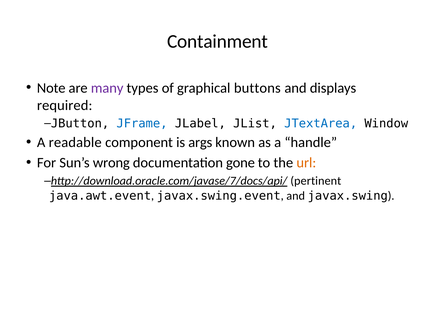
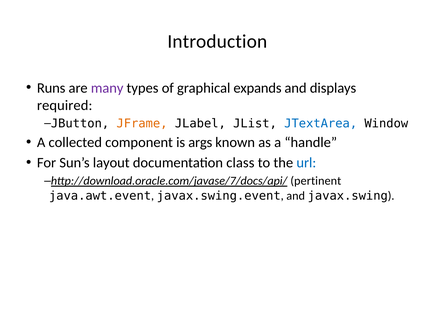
Containment: Containment -> Introduction (217, 42)
Note: Note -> Runs (51, 88)
buttons: buttons -> expands (257, 88)
JFrame colour: blue -> orange (142, 124)
readable: readable -> collected (75, 143)
wrong: wrong -> layout (111, 163)
gone: gone -> class (240, 163)
url colour: orange -> blue (306, 163)
